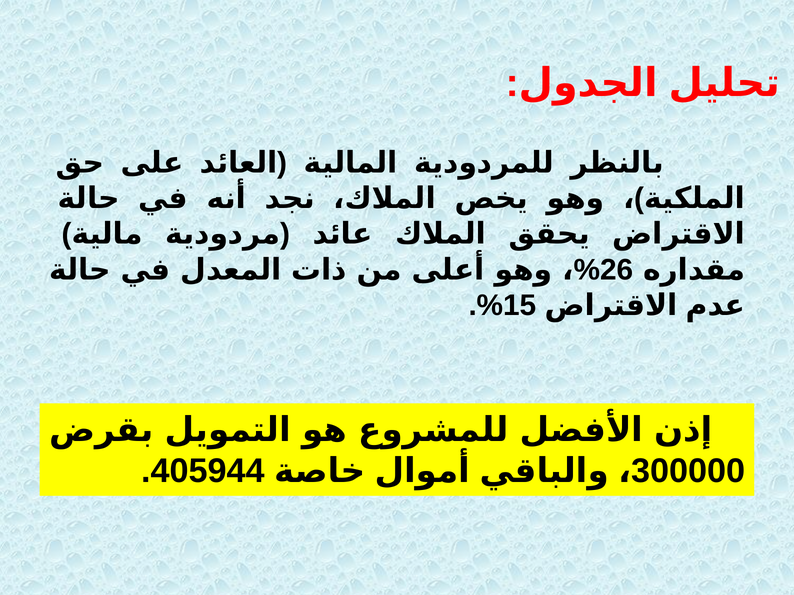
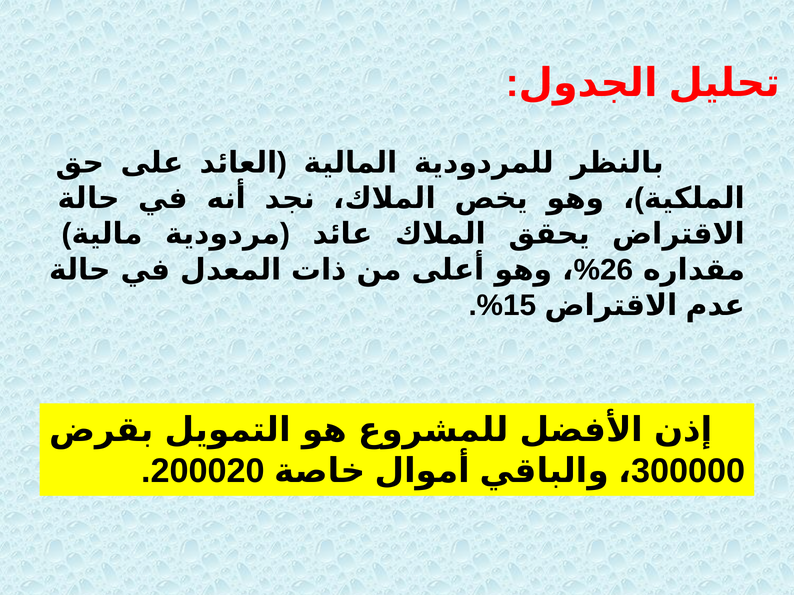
405944: 405944 -> 200020 (208, 471)
